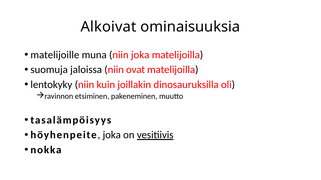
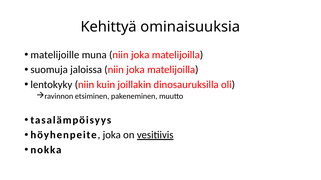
Alkoivat: Alkoivat -> Kehittyä (109, 27)
jaloissa niin ovat: ovat -> joka (135, 70)
